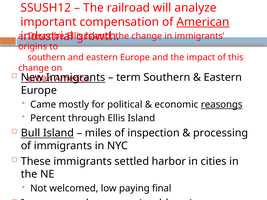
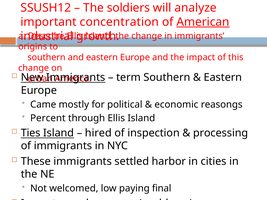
railroad: railroad -> soldiers (128, 8)
compensation: compensation -> concentration (119, 22)
reasongs underline: present -> none (222, 105)
Bull: Bull -> Ties (31, 133)
miles: miles -> hired (98, 133)
